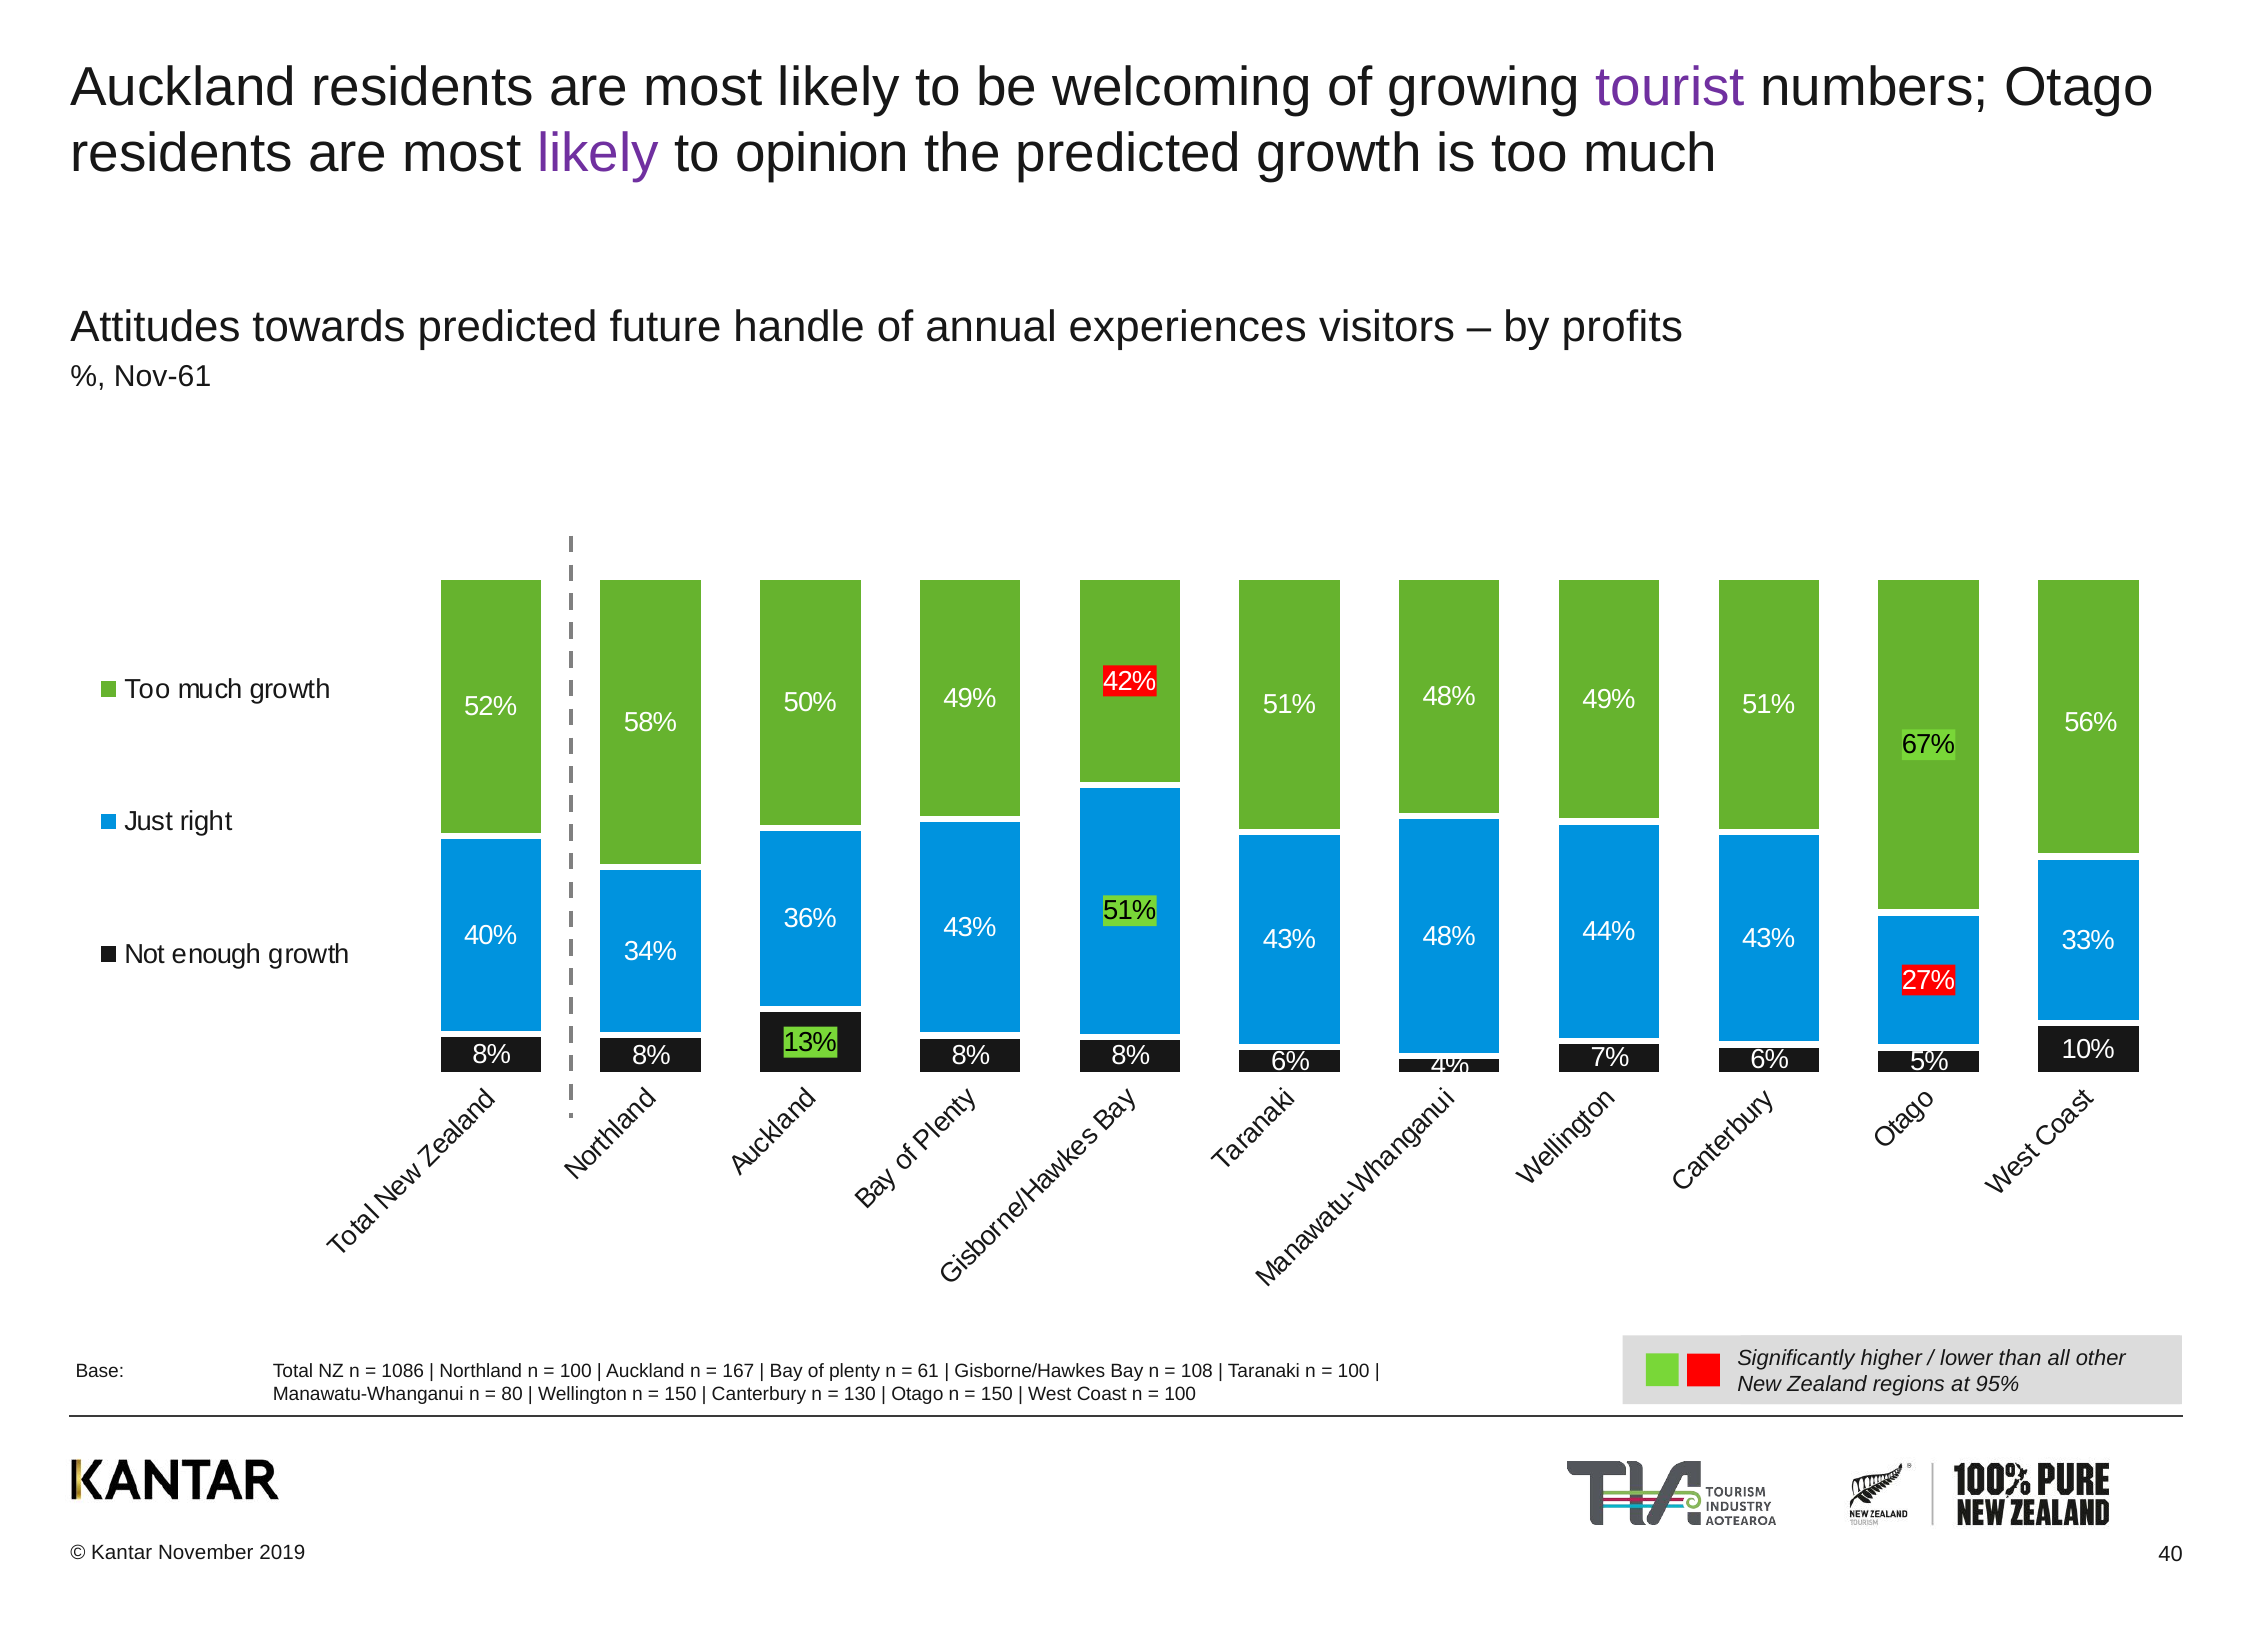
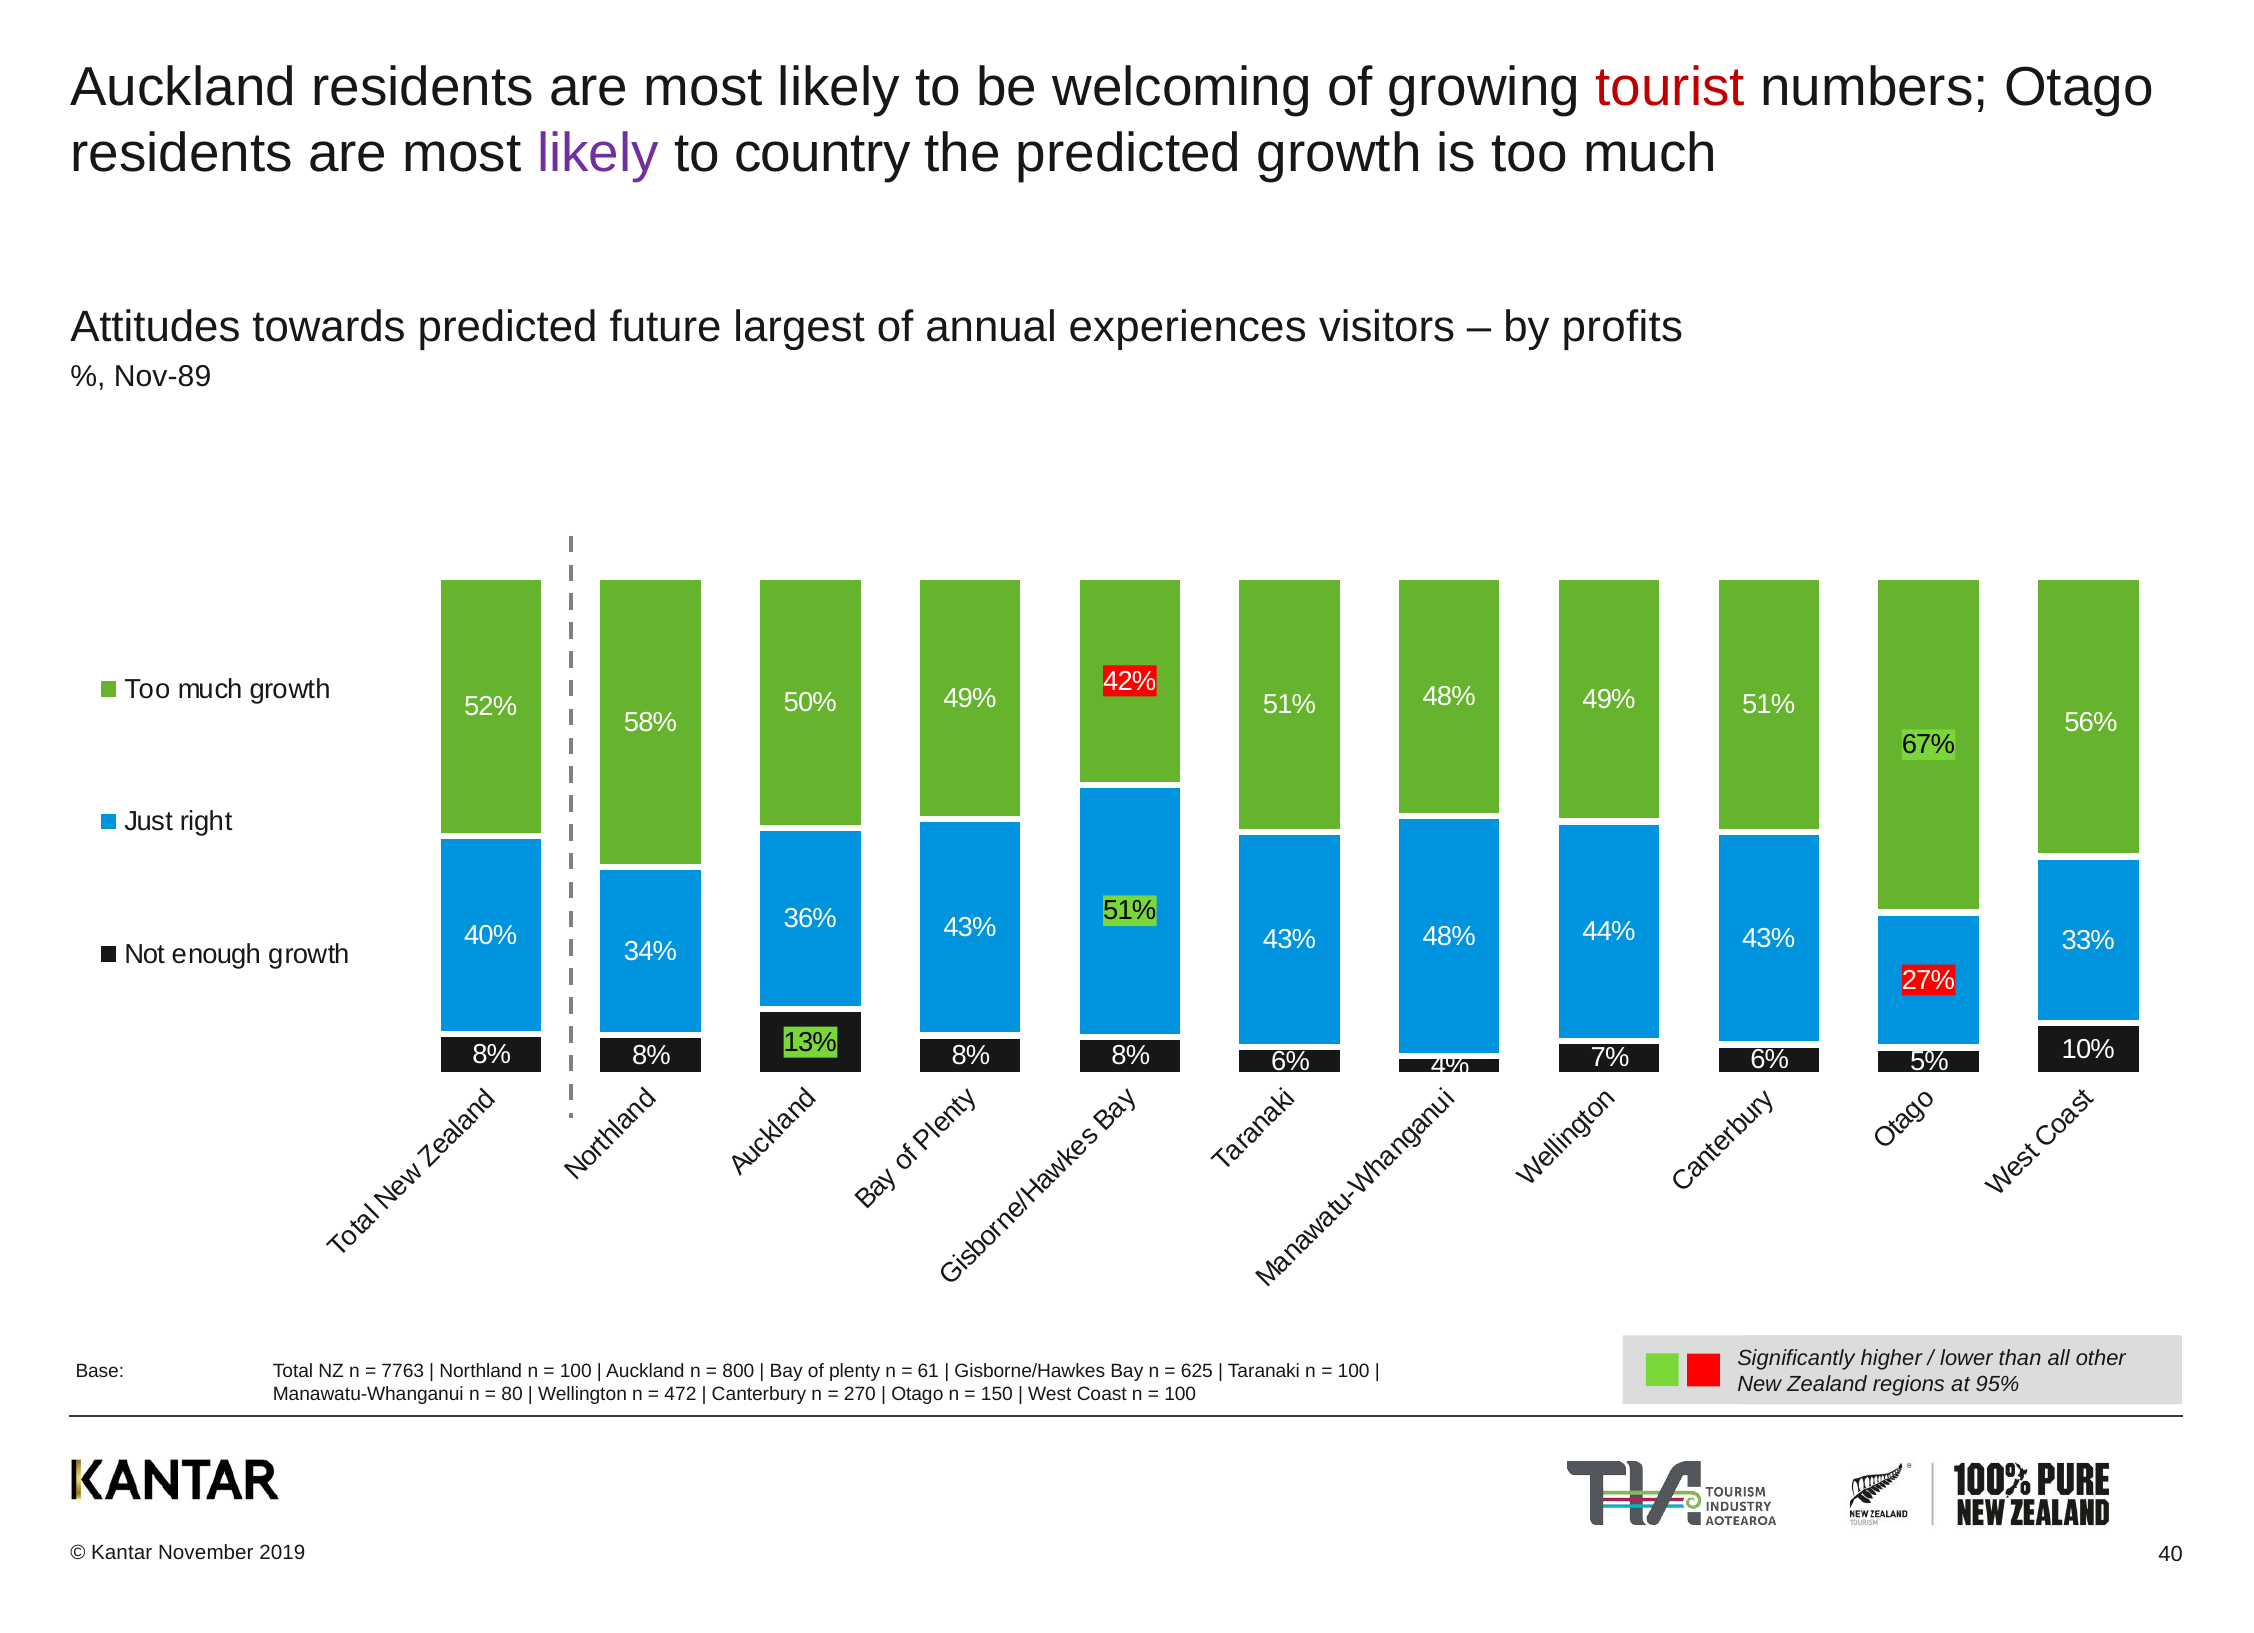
tourist colour: purple -> red (1670, 88)
opinion: opinion -> country (822, 153)
handle: handle -> largest (799, 327)
Nov-61: Nov-61 -> Nov-89 (163, 376)
1086: 1086 -> 7763 (403, 1371)
167: 167 -> 800 (738, 1371)
108: 108 -> 625 (1197, 1371)
150: 150 -> 472 (680, 1394)
130: 130 -> 270 (860, 1394)
